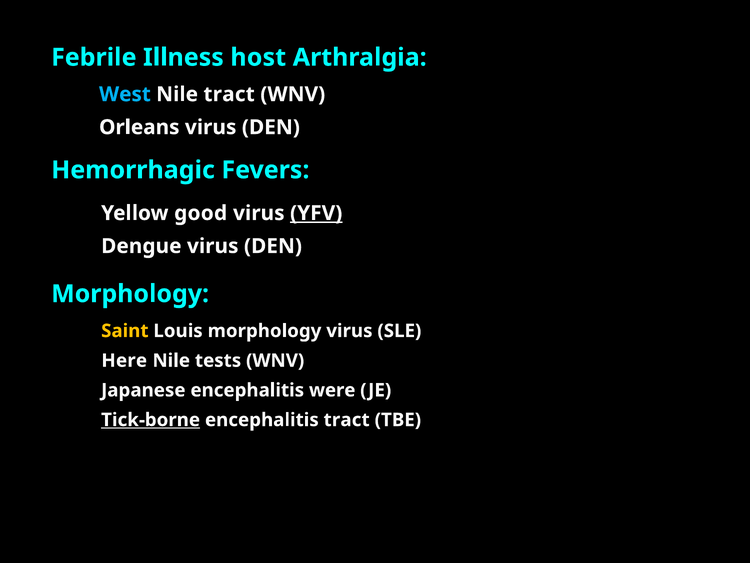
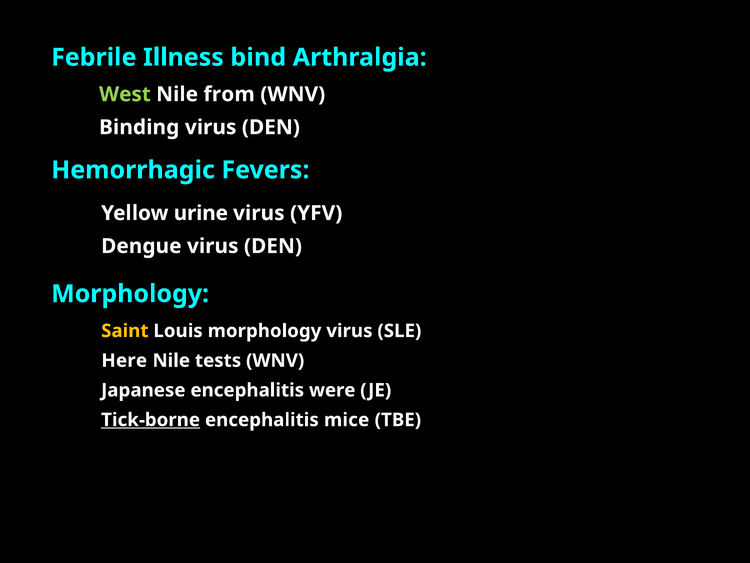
host: host -> bind (258, 57)
West colour: light blue -> light green (125, 94)
Nile tract: tract -> from (229, 94)
Orleans: Orleans -> Binding (139, 127)
good: good -> urine (201, 213)
YFV underline: present -> none (316, 213)
encephalitis tract: tract -> mice (347, 420)
